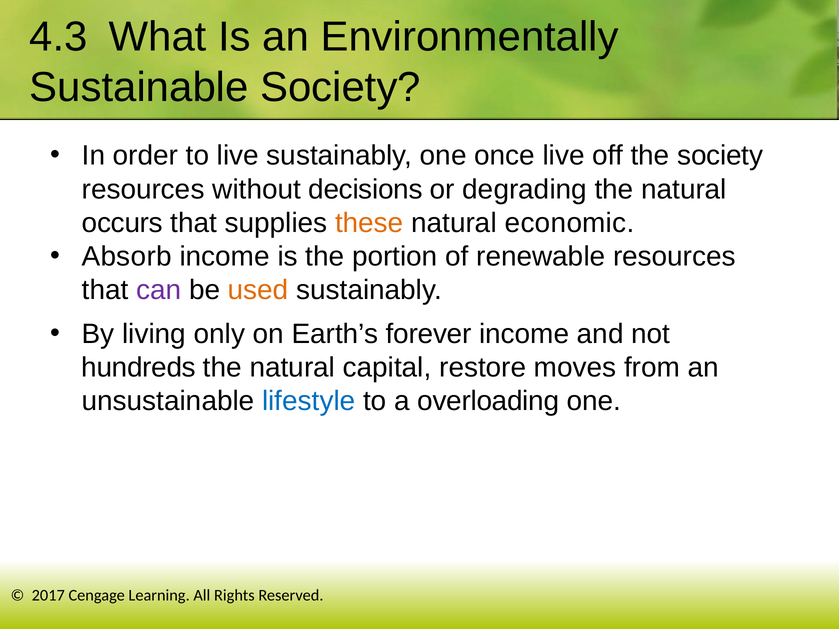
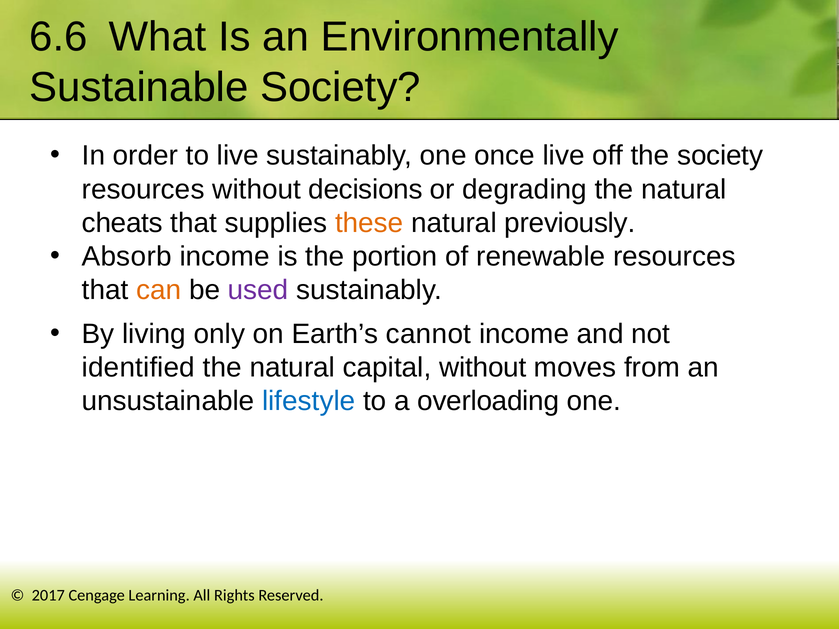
4.3: 4.3 -> 6.6 (59, 37)
occurs: occurs -> cheats (122, 223)
economic: economic -> previously (570, 223)
can colour: purple -> orange (159, 290)
used colour: orange -> purple (258, 290)
forever: forever -> cannot (429, 334)
hundreds: hundreds -> identified (138, 368)
capital restore: restore -> without (483, 368)
